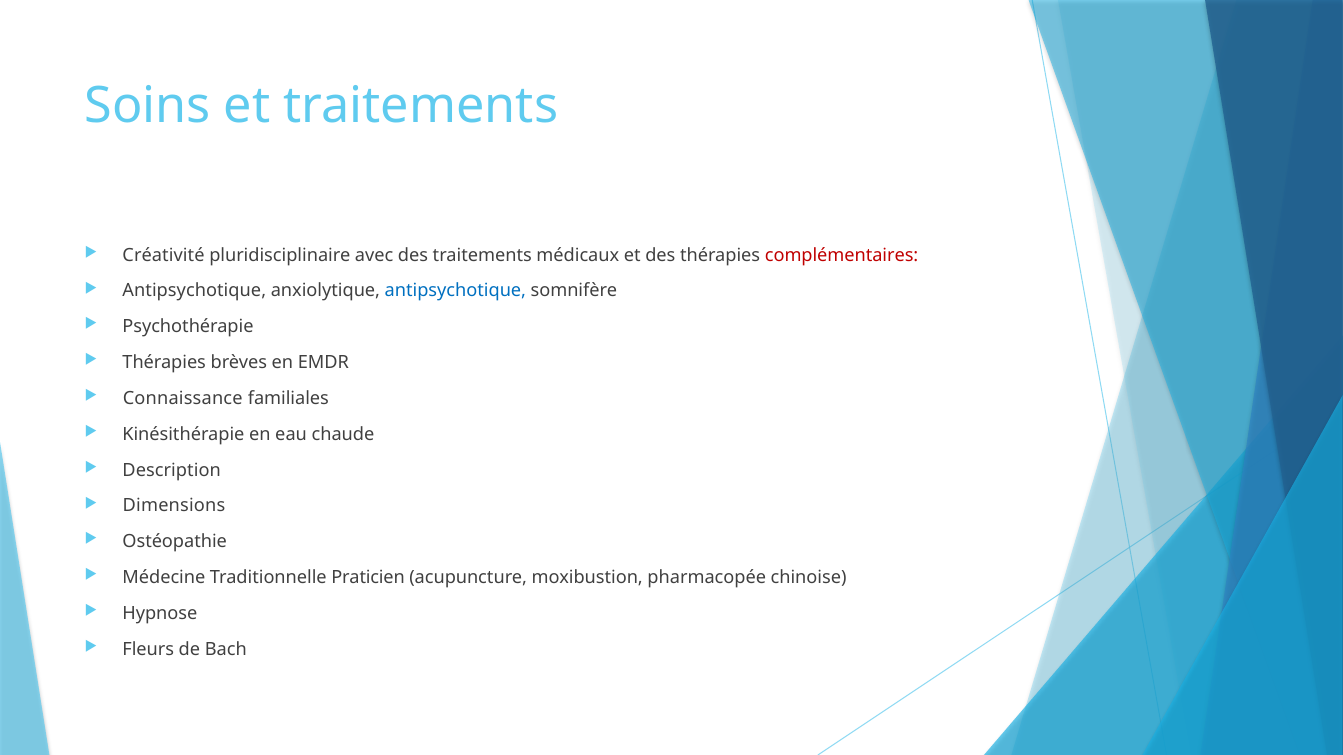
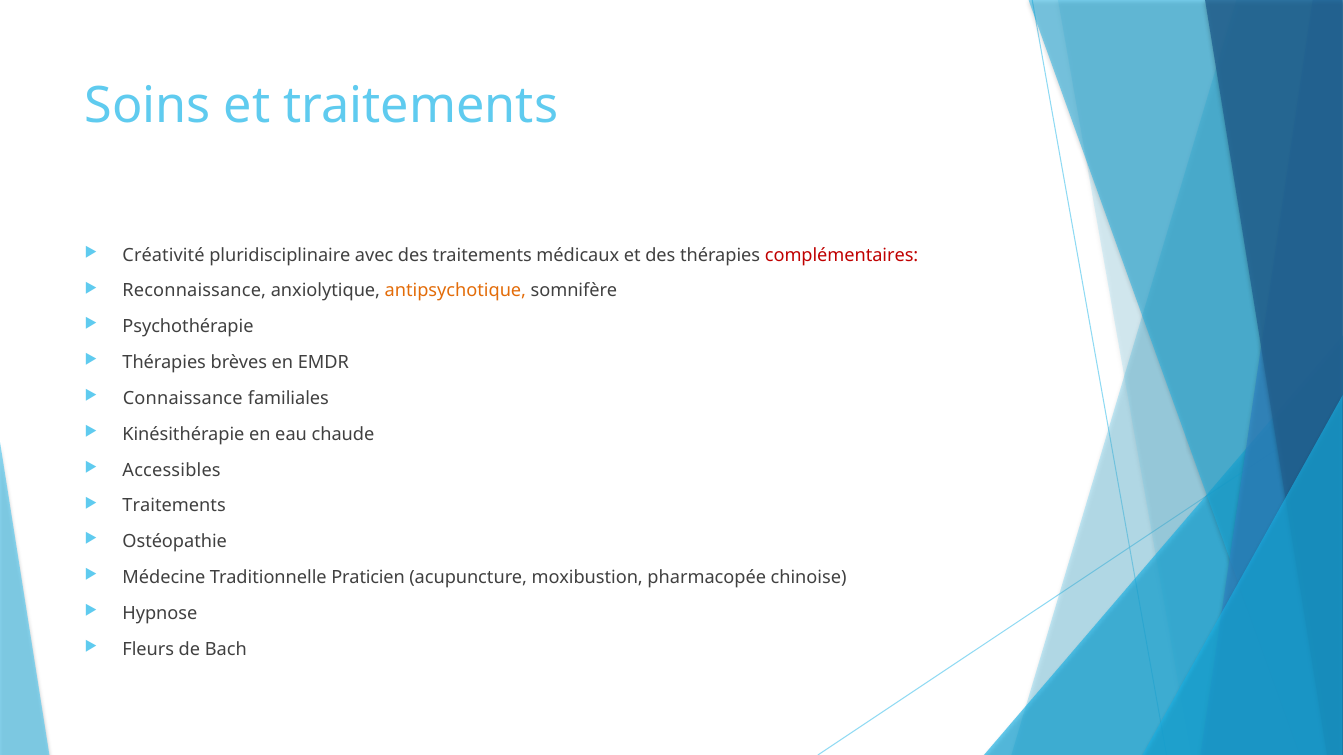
Antipsychotique: Antipsychotique -> Reconnaissance (194, 291)
antipsychotique colour: blue -> orange (455, 291)
Description: Description -> Accessibles (172, 470)
Dimensions: Dimensions -> Traitements (174, 506)
